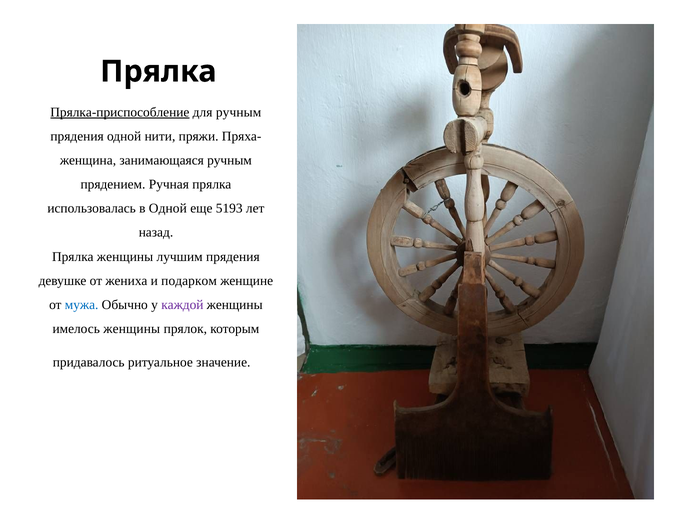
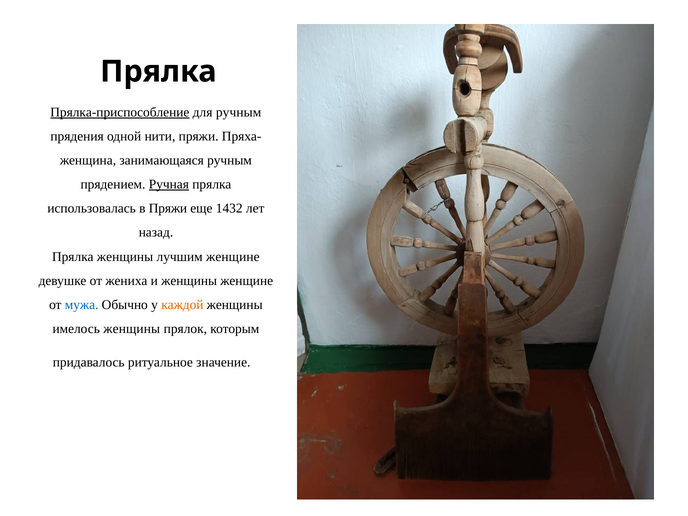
Ручная underline: none -> present (169, 184)
в Одной: Одной -> Пряжи (168, 208)
5193: 5193 -> 1432 (229, 208)
лучшим прядения: прядения -> женщине (233, 257)
и подарком: подарком -> женщины (189, 281)
каждой colour: purple -> orange (182, 305)
